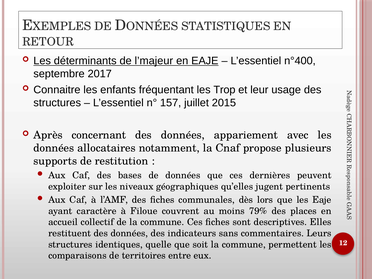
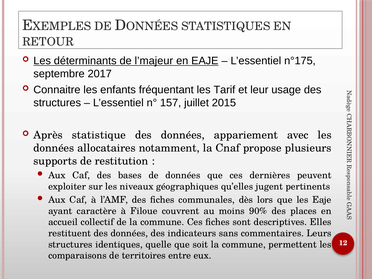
n°400: n°400 -> n°175 (300, 61)
Trop: Trop -> Tarif (224, 90)
concernant: concernant -> statistique (99, 135)
79%: 79% -> 90% (258, 211)
